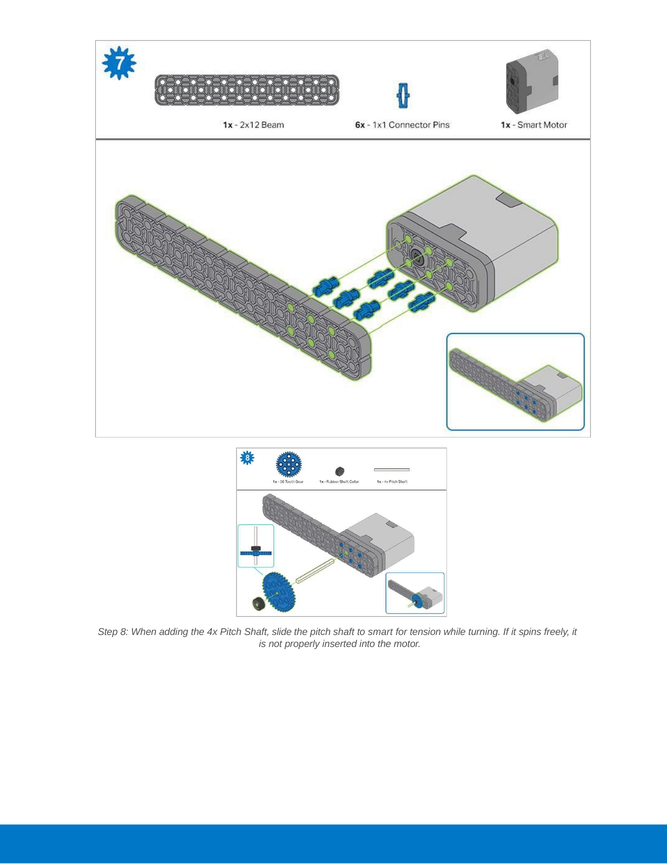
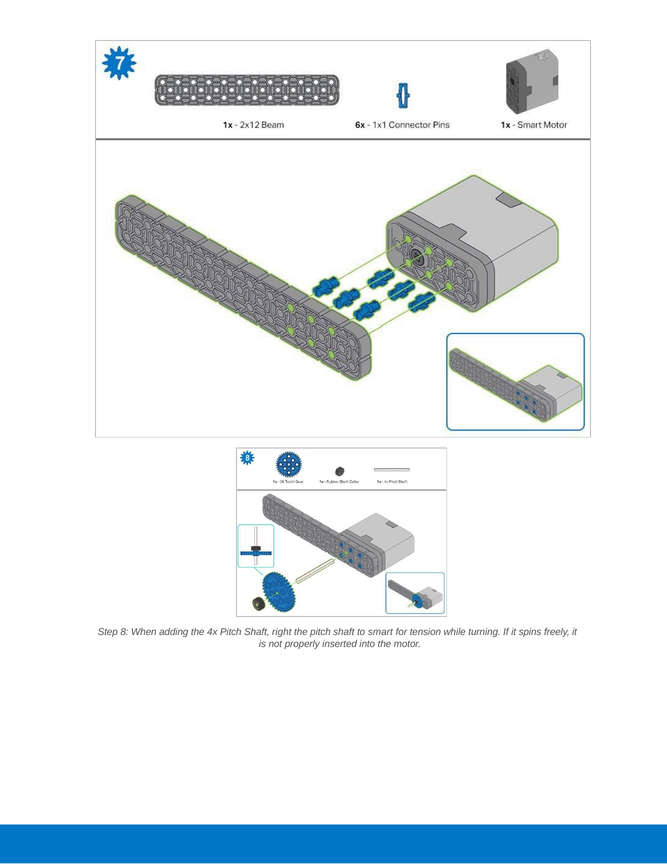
slide: slide -> right (282, 631)
